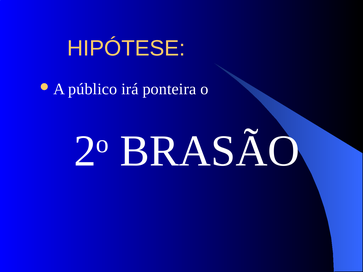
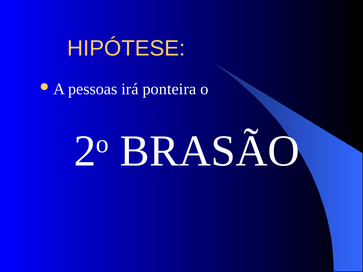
público: público -> pessoas (93, 89)
